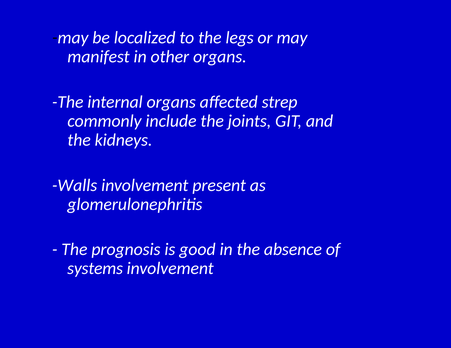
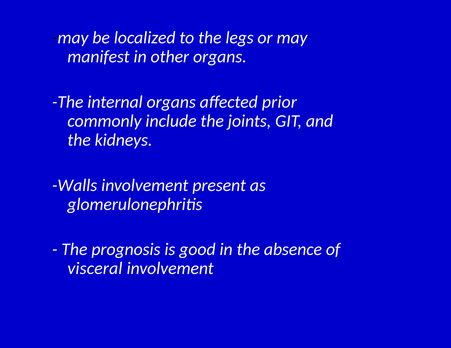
strep: strep -> prior (279, 102)
systems: systems -> visceral (95, 269)
